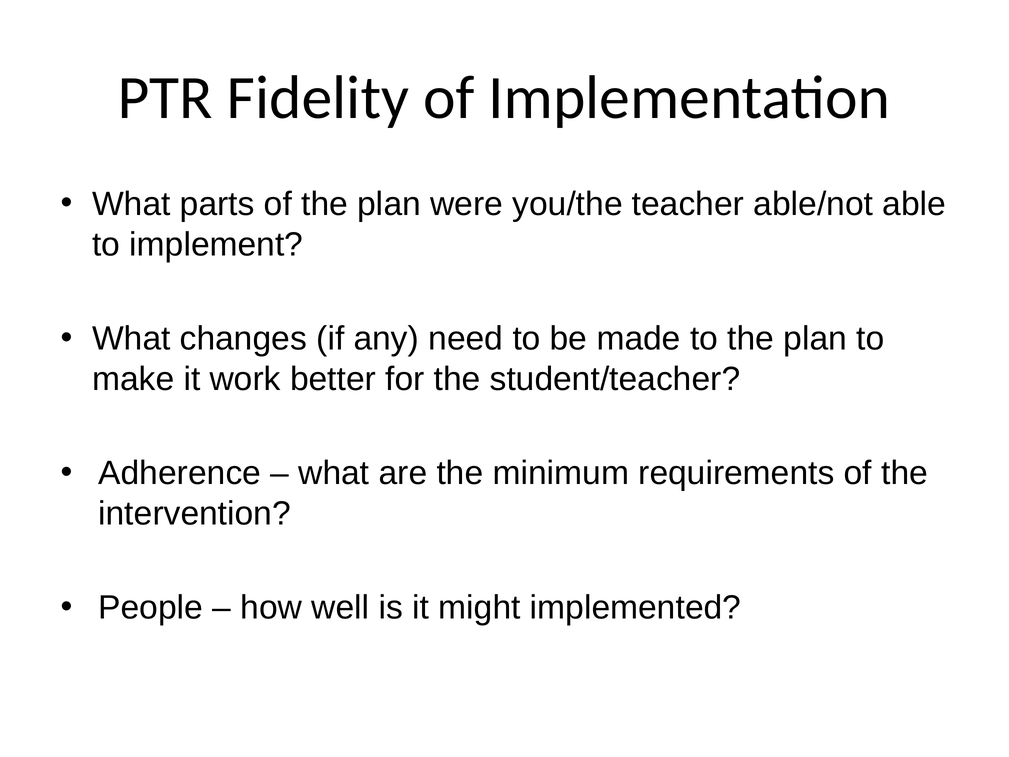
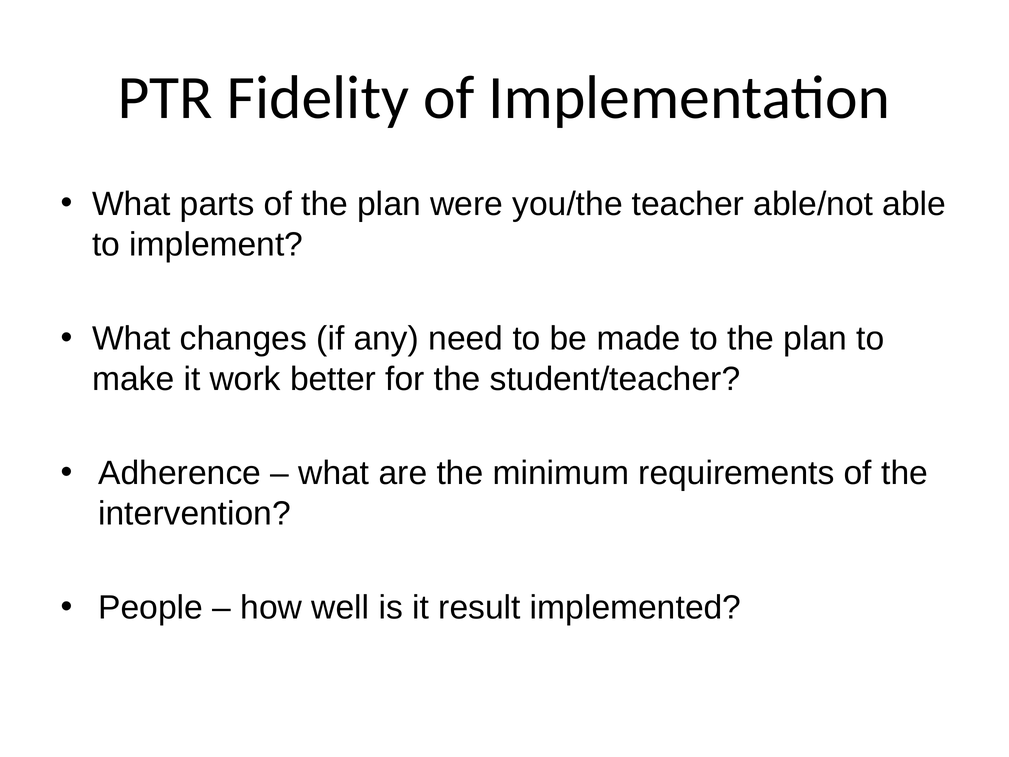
might: might -> result (479, 608)
